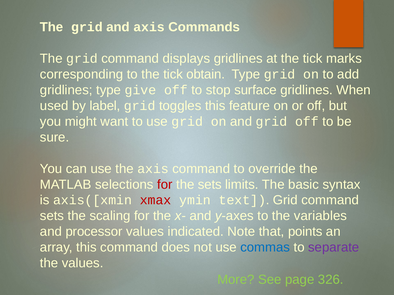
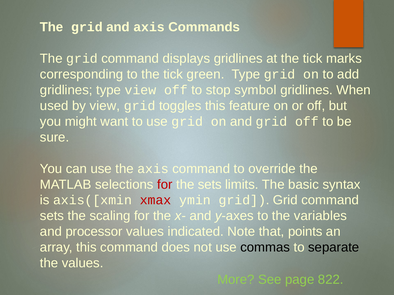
obtain: obtain -> green (206, 74)
type give: give -> view (140, 90)
surface: surface -> symbol (255, 90)
by label: label -> view (105, 106)
ymin text: text -> grid (242, 200)
commas colour: blue -> black (265, 248)
separate colour: purple -> black (334, 248)
326: 326 -> 822 (331, 280)
